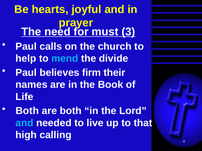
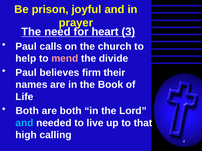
hearts: hearts -> prison (50, 9)
must: must -> heart (105, 32)
mend colour: light blue -> pink (65, 59)
